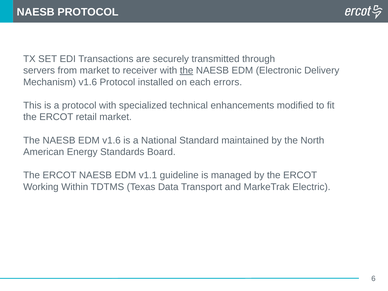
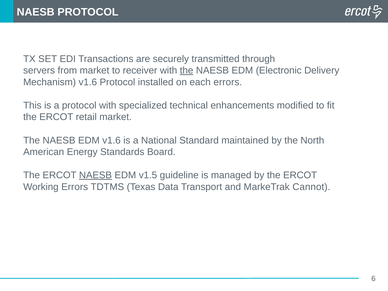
NAESB underline: none -> present (95, 175)
v1.1: v1.1 -> v1.5 (148, 175)
Working Within: Within -> Errors (75, 187)
Electric: Electric -> Cannot (311, 187)
